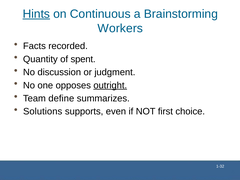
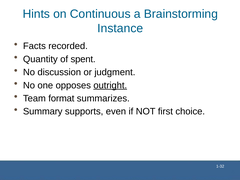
Hints underline: present -> none (36, 14)
Workers: Workers -> Instance (120, 28)
define: define -> format (61, 98)
Solutions: Solutions -> Summary (43, 111)
